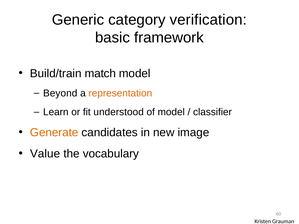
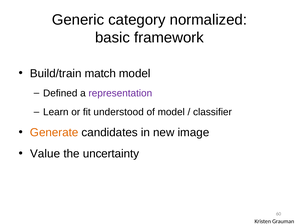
verification: verification -> normalized (208, 20)
Beyond: Beyond -> Defined (60, 93)
representation colour: orange -> purple (120, 93)
vocabulary: vocabulary -> uncertainty (111, 154)
